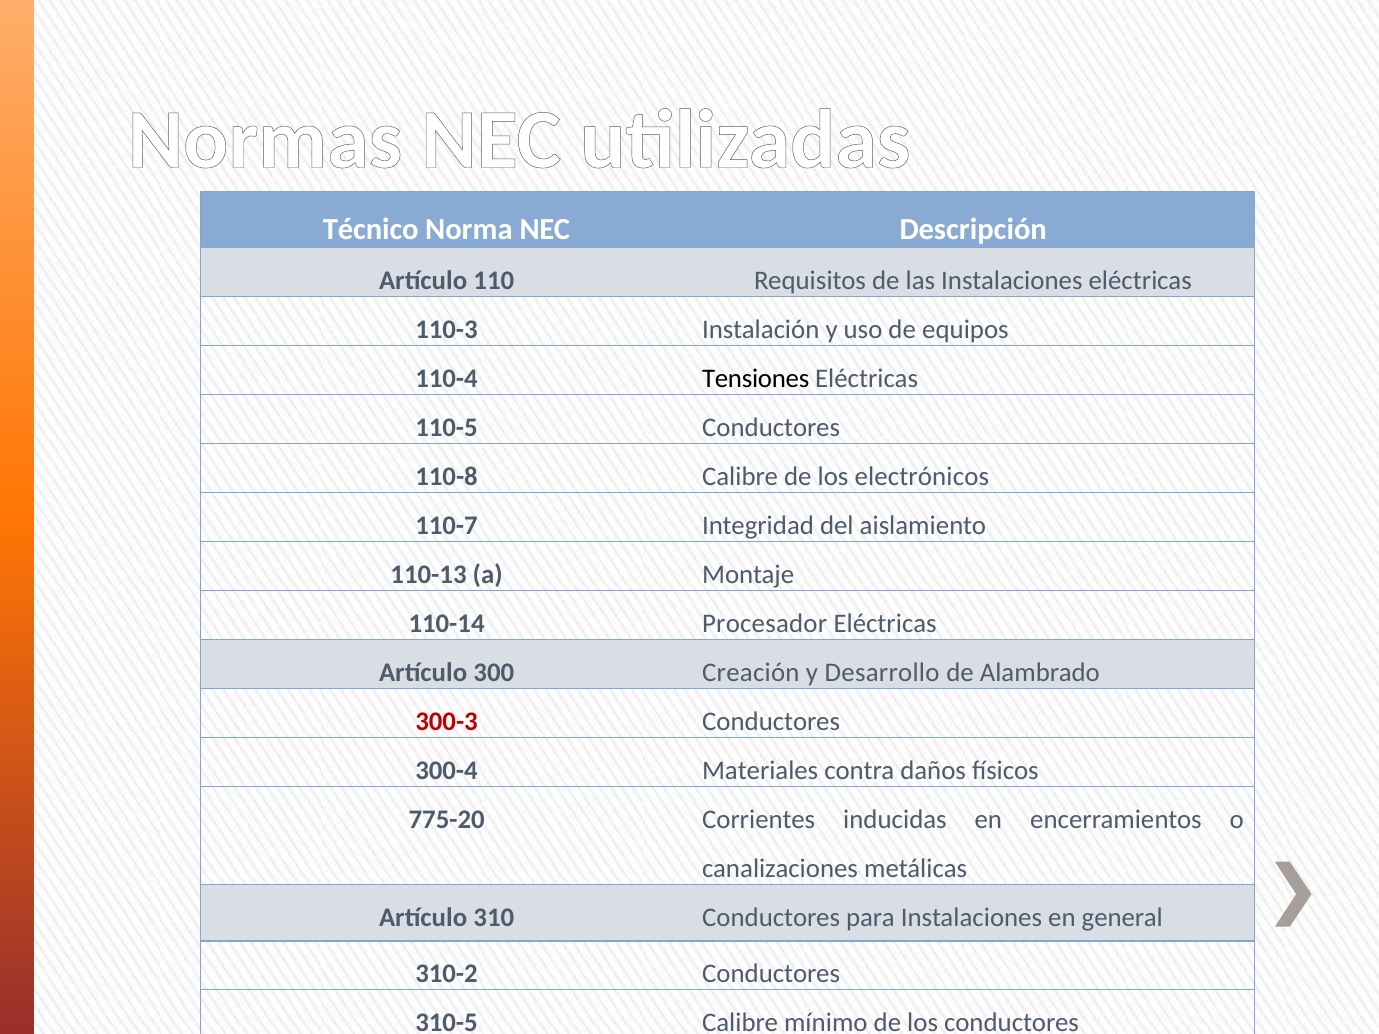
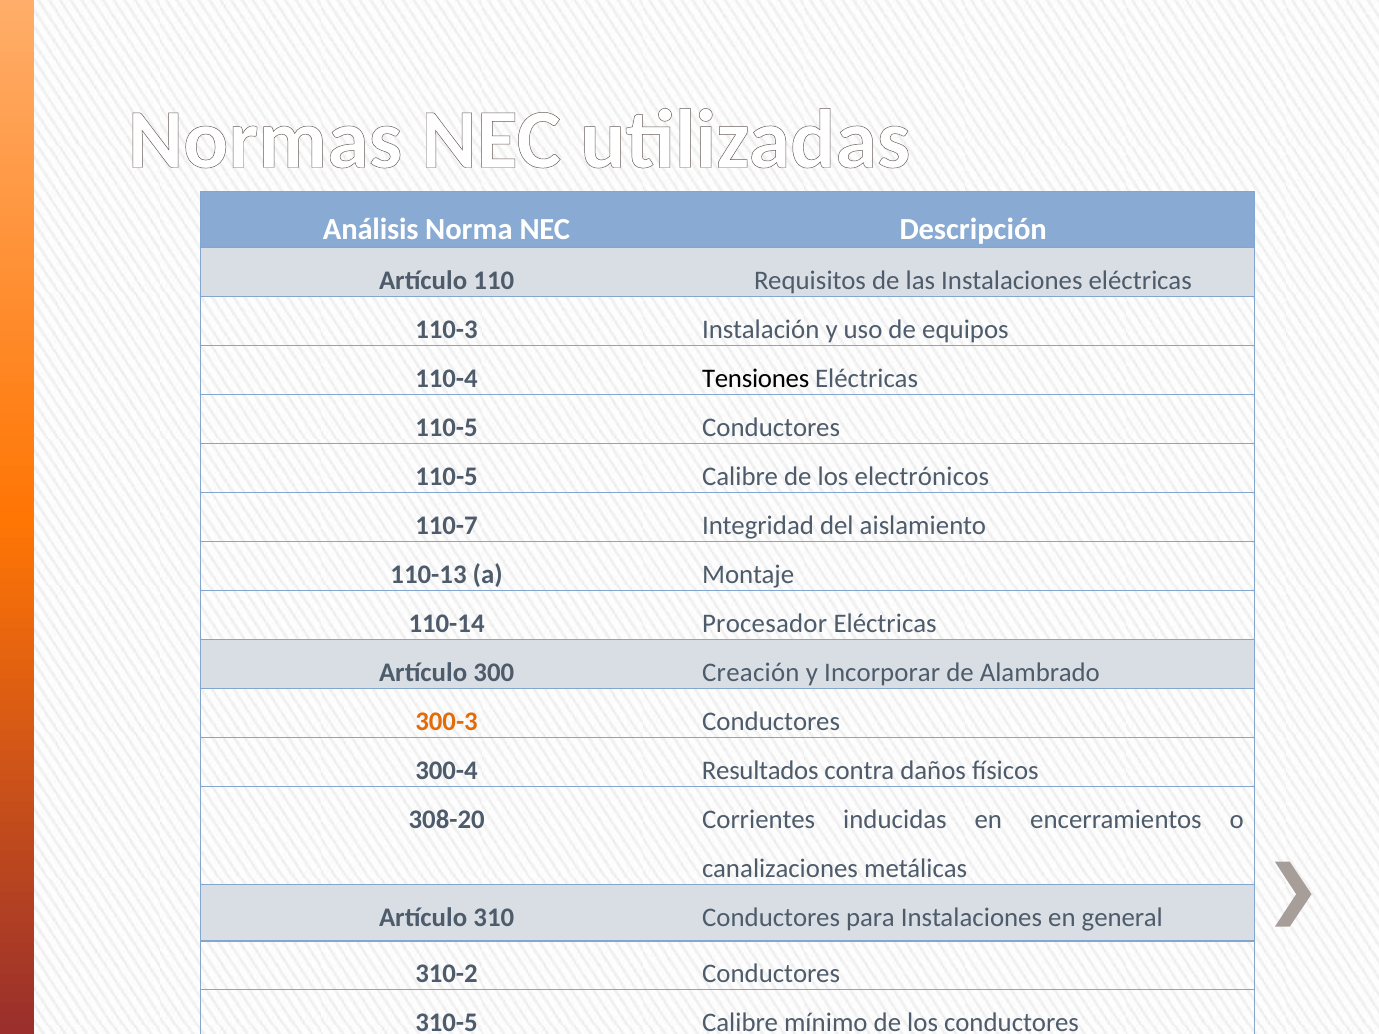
Técnico: Técnico -> Análisis (371, 229)
110-8: 110-8 -> 110-5 (447, 477)
Desarrollo: Desarrollo -> Incorporar (882, 673)
300-3 colour: red -> orange (447, 722)
Materiales: Materiales -> Resultados (760, 771)
775-20: 775-20 -> 308-20 (447, 820)
